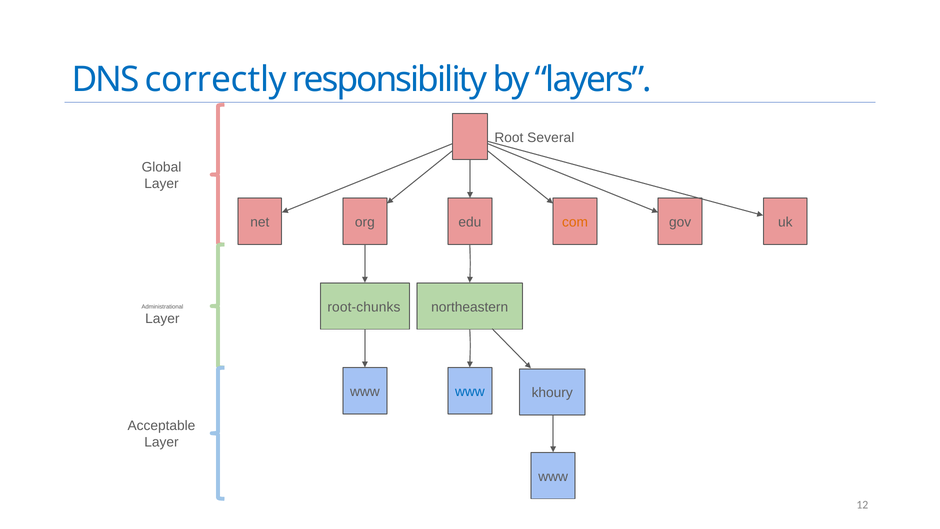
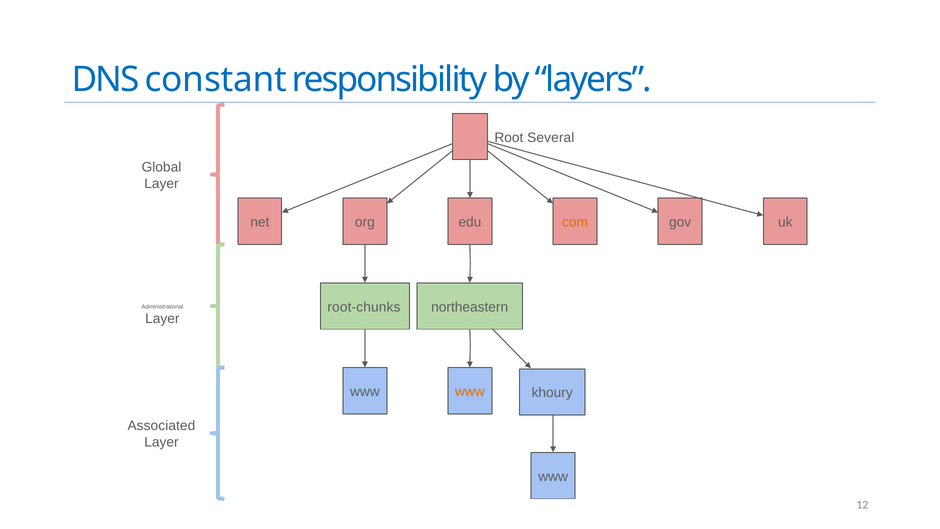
correctly: correctly -> constant (216, 79)
www colour: blue -> orange (470, 392)
Acceptable: Acceptable -> Associated (161, 426)
